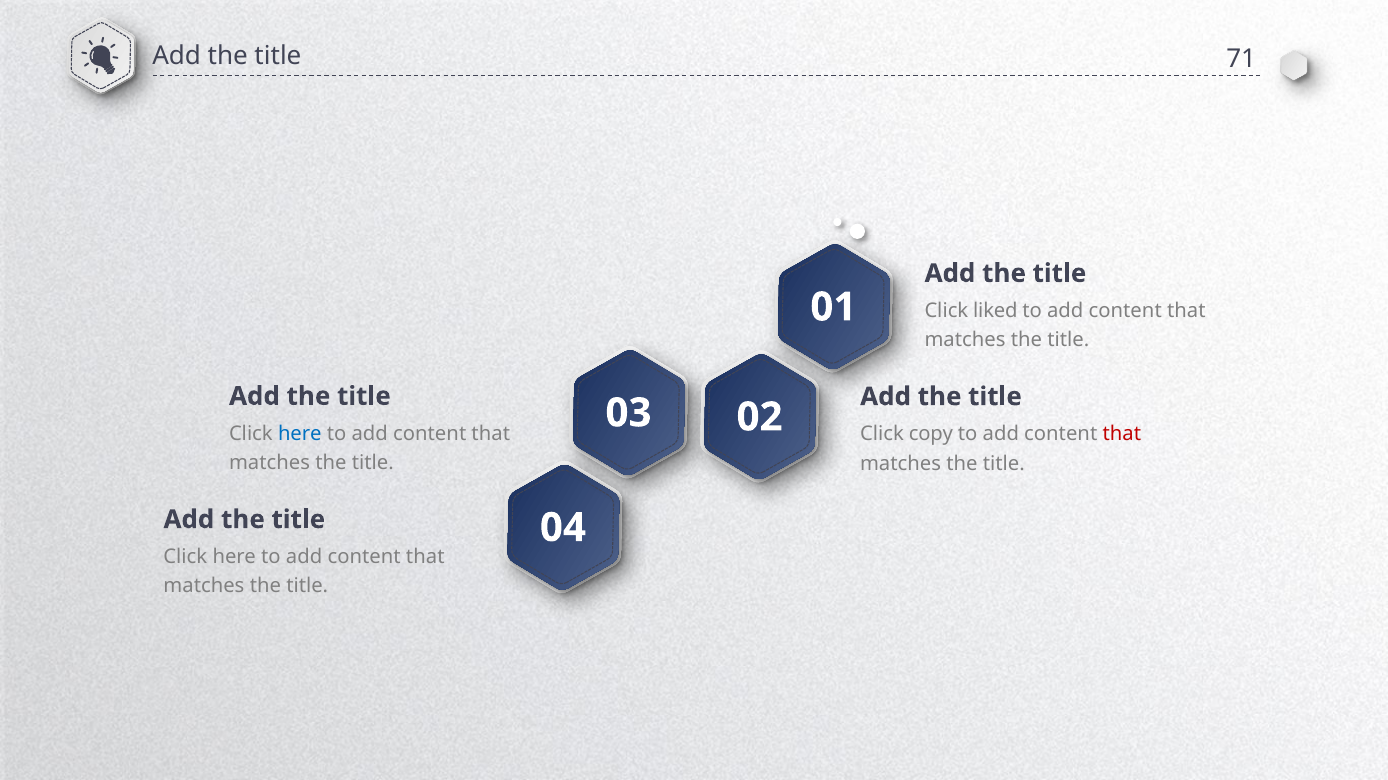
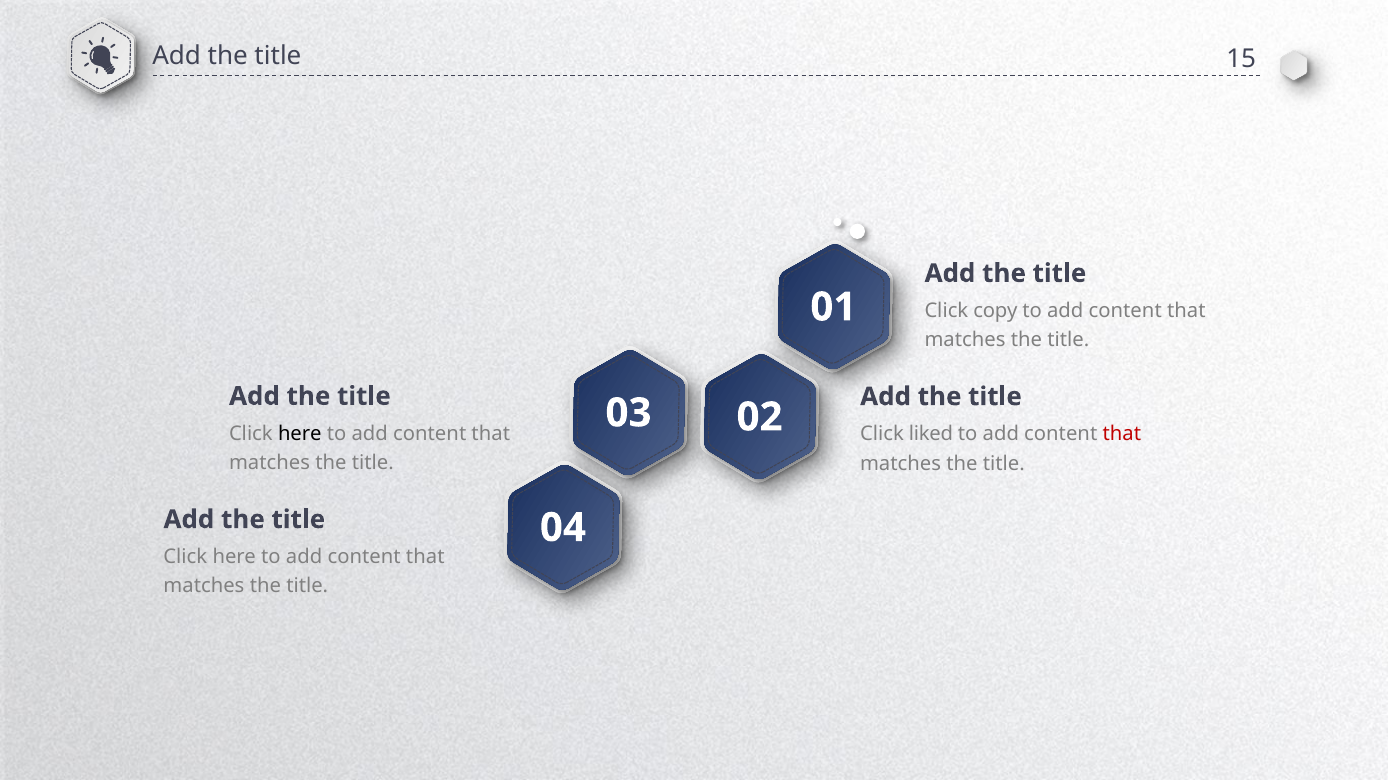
71: 71 -> 15 (1241, 59)
liked: liked -> copy (995, 311)
here colour: blue -> black (300, 434)
copy: copy -> liked (931, 435)
